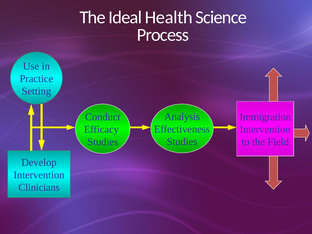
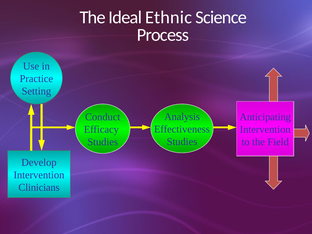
Health: Health -> Ethnic (169, 17)
Immigration: Immigration -> Anticipating (265, 117)
